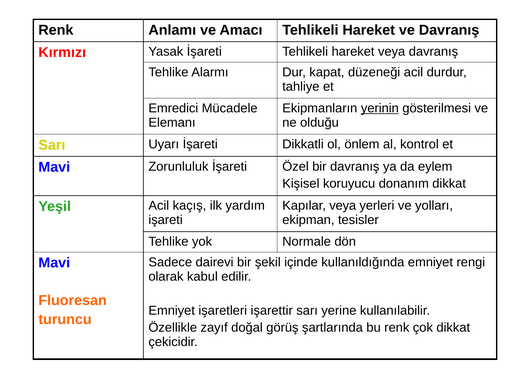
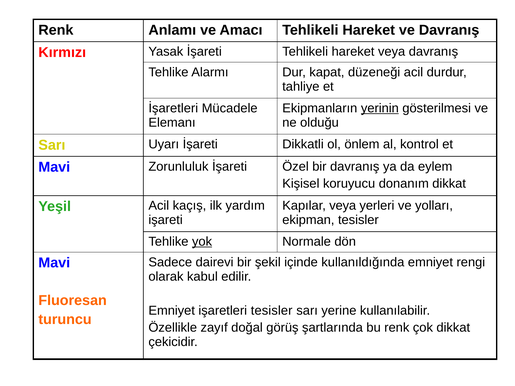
Emredici: Emredici -> İşaretleri (173, 108)
yok underline: none -> present (202, 242)
işaretleri işarettir: işarettir -> tesisler (272, 311)
